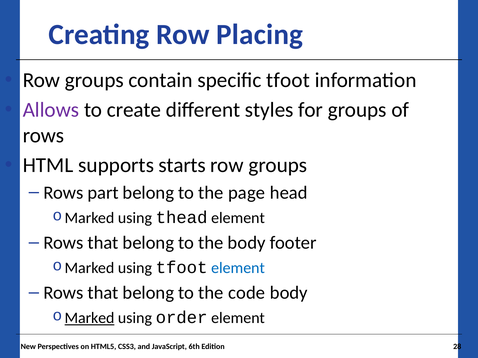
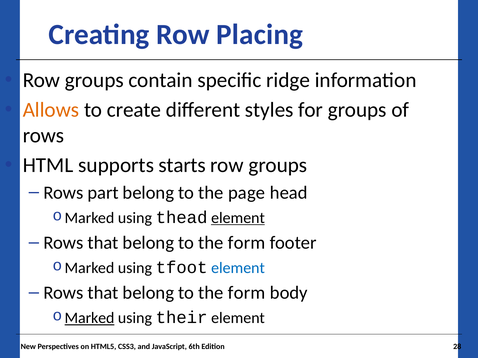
specific tfoot: tfoot -> ridge (288, 80)
Allows colour: purple -> orange (51, 110)
element underline: none -> present (238, 218)
body: body -> form (247, 243)
code: code -> form (247, 293)
order: order -> their (182, 318)
